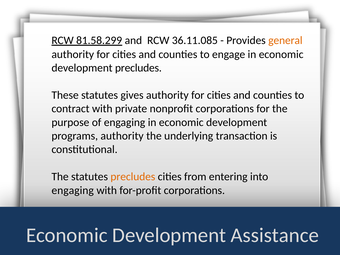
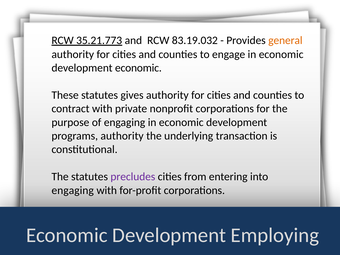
81.58.299: 81.58.299 -> 35.21.773 (99, 40)
36.11.085: 36.11.085 -> 83.19.032 (195, 40)
development precludes: precludes -> economic (138, 68)
precludes colour: orange -> purple (133, 177)
Assistance: Assistance -> Employing (275, 235)
